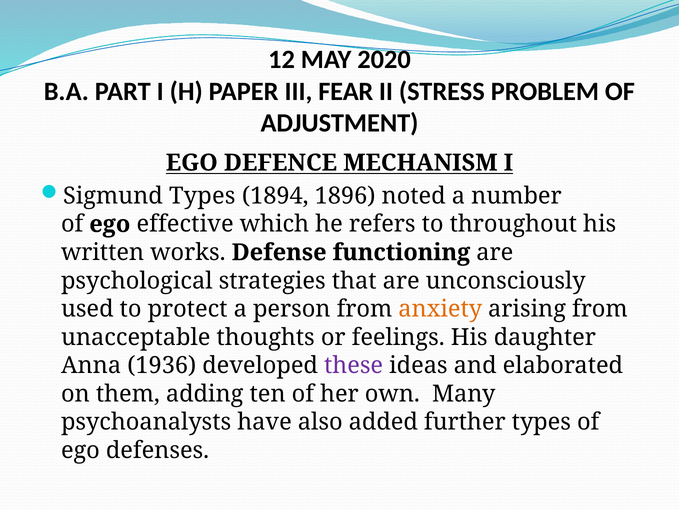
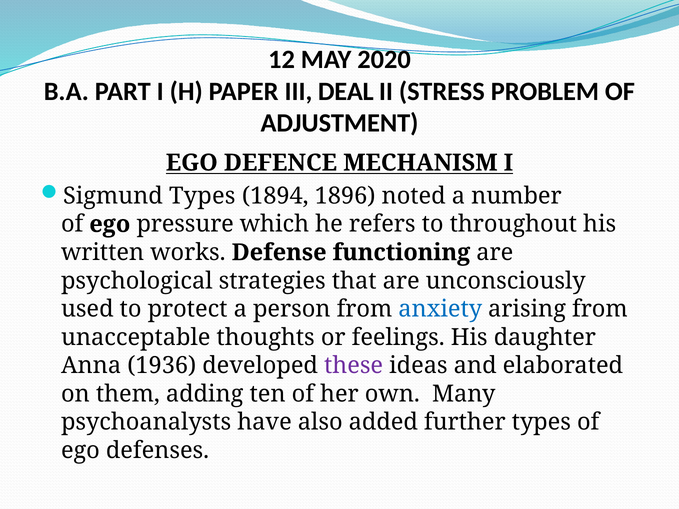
FEAR: FEAR -> DEAL (346, 91)
effective: effective -> pressure (185, 224)
anxiety colour: orange -> blue (440, 309)
